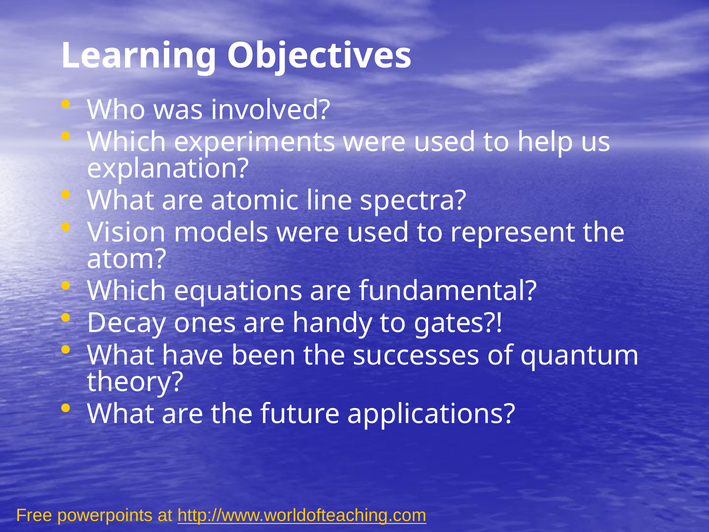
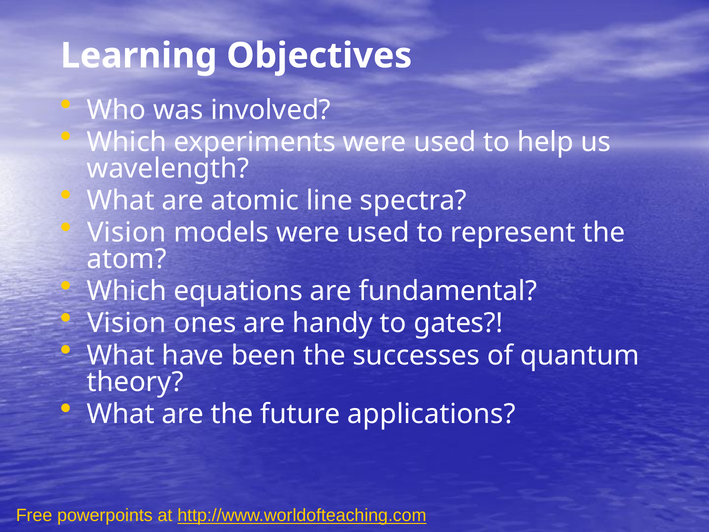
explanation: explanation -> wavelength (168, 169)
Decay: Decay -> Vision (127, 323)
